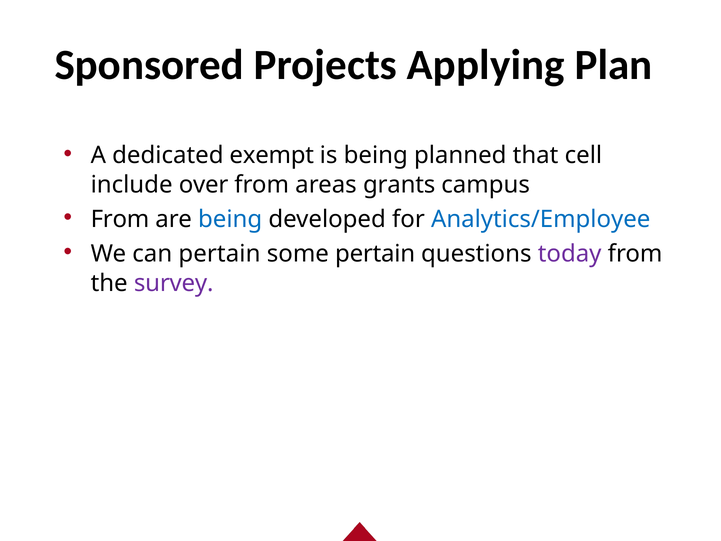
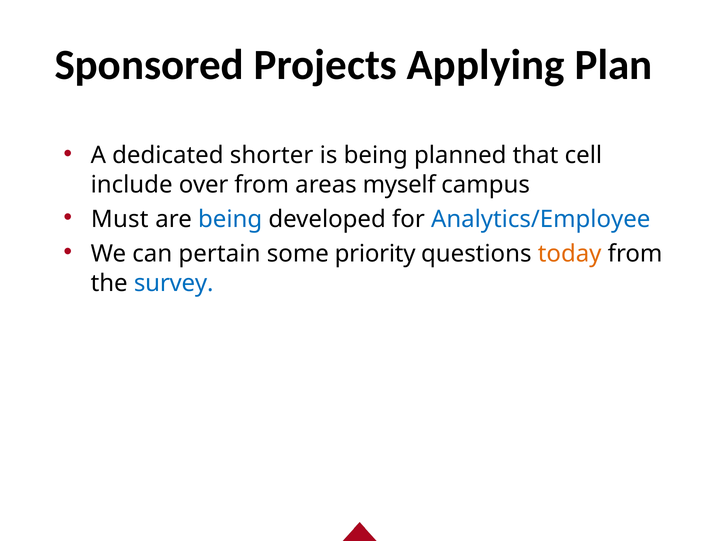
exempt: exempt -> shorter (272, 155)
grants: grants -> myself (399, 185)
From: From -> Must (120, 219)
some pertain: pertain -> priority (375, 253)
today colour: purple -> orange (570, 253)
survey colour: purple -> blue (174, 283)
